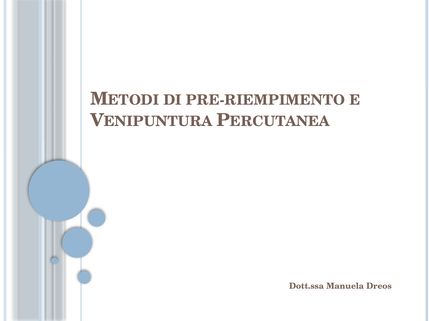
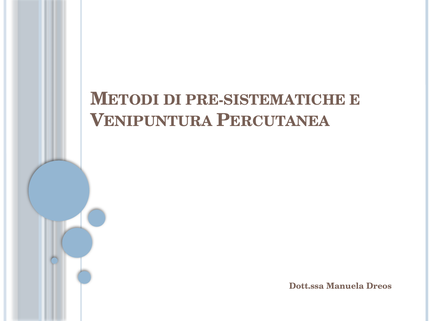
PRE-RIEMPIMENTO: PRE-RIEMPIMENTO -> PRE-SISTEMATICHE (266, 100)
